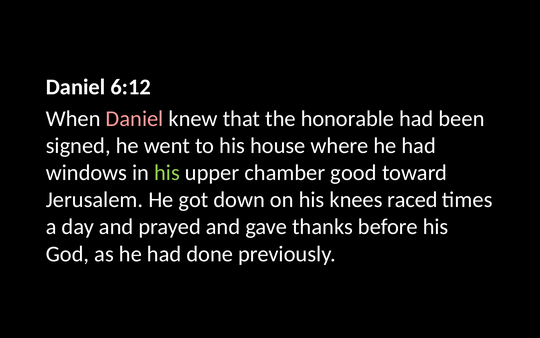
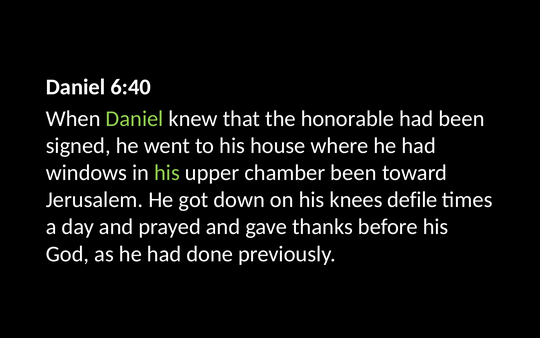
6:12: 6:12 -> 6:40 (131, 87)
Daniel colour: pink -> light green (135, 119)
chamber good: good -> been (354, 173)
raced: raced -> defile (412, 200)
